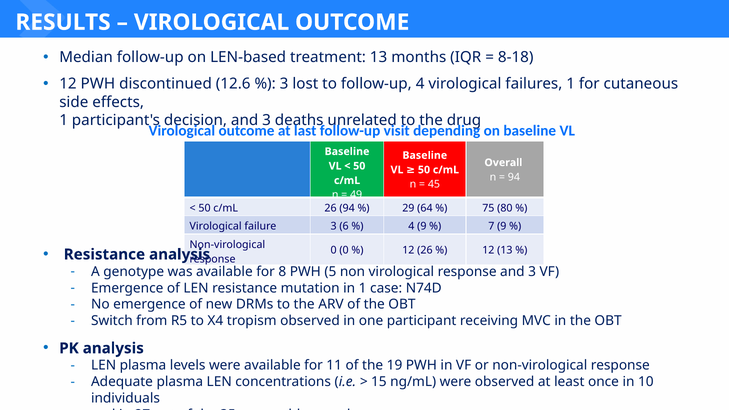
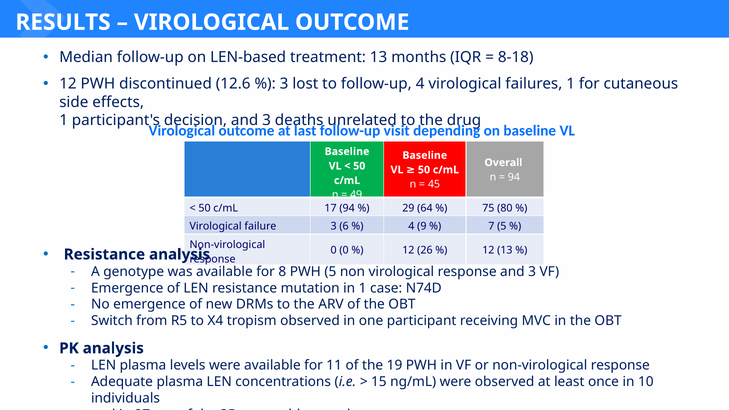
c/mL 26: 26 -> 17 (331, 208)
7 9: 9 -> 5 (502, 226)
